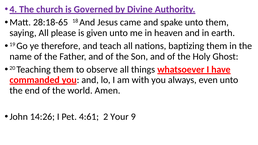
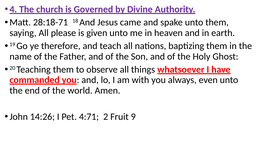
28:18-65: 28:18-65 -> 28:18-71 (51, 22)
4:61: 4:61 -> 4:71 (89, 117)
Your: Your -> Fruit (119, 117)
